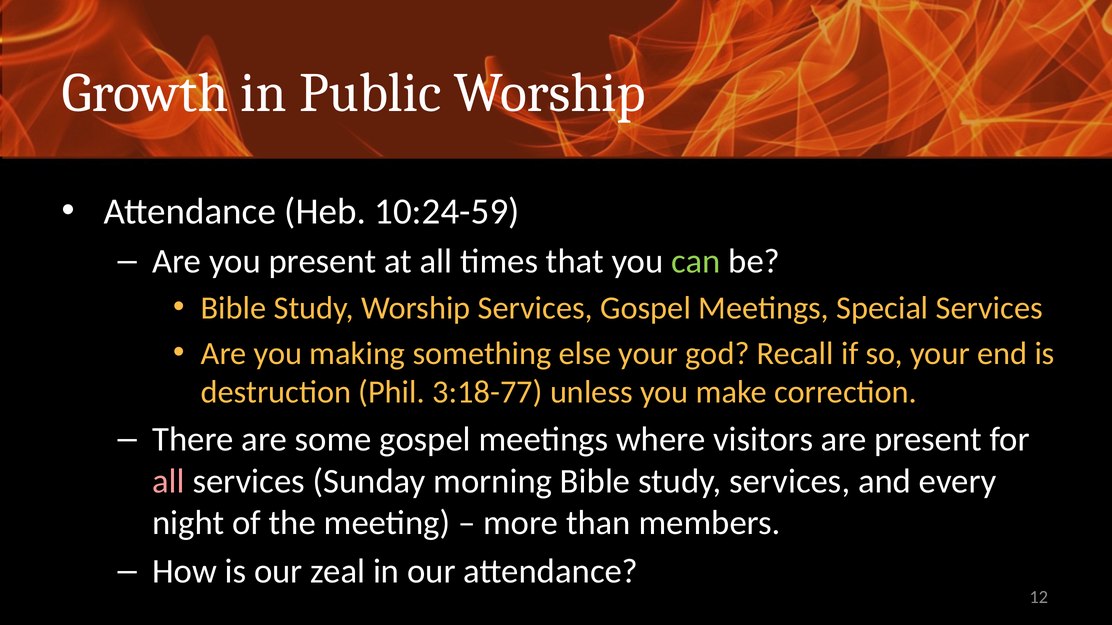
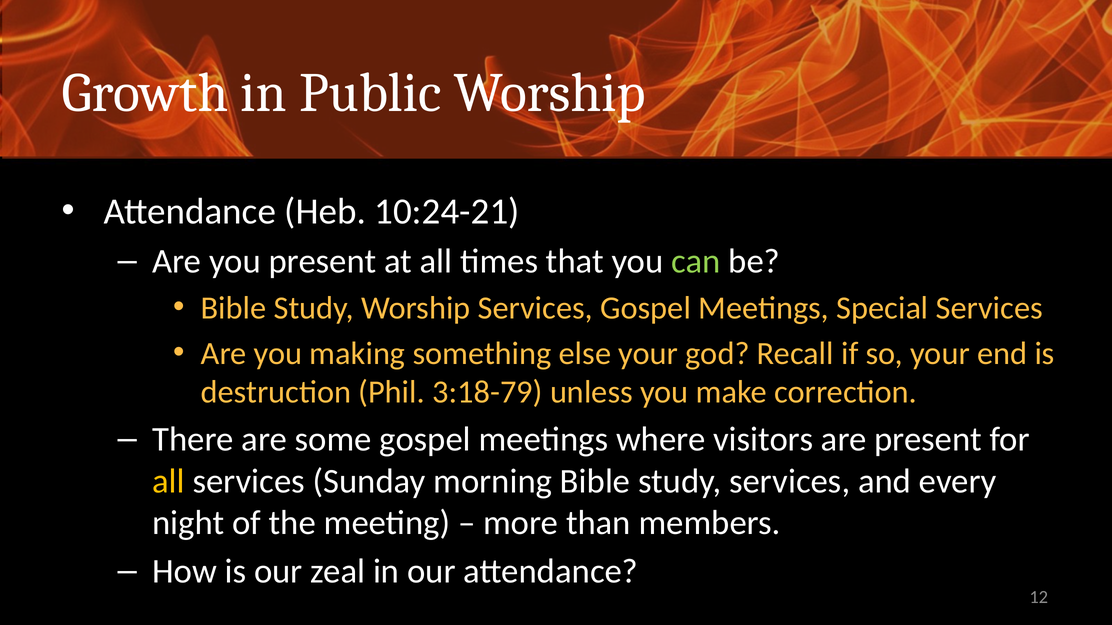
10:24-59: 10:24-59 -> 10:24-21 (447, 212)
3:18-77: 3:18-77 -> 3:18-79 (487, 392)
all colour: pink -> yellow (169, 482)
